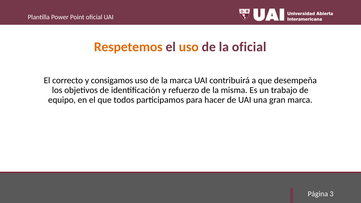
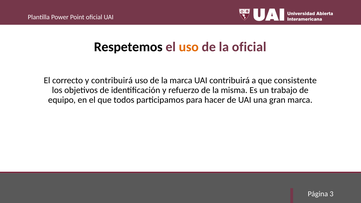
Respetemos colour: orange -> black (128, 47)
y consigamos: consigamos -> contribuirá (112, 80)
desempeña: desempeña -> consistente (295, 80)
